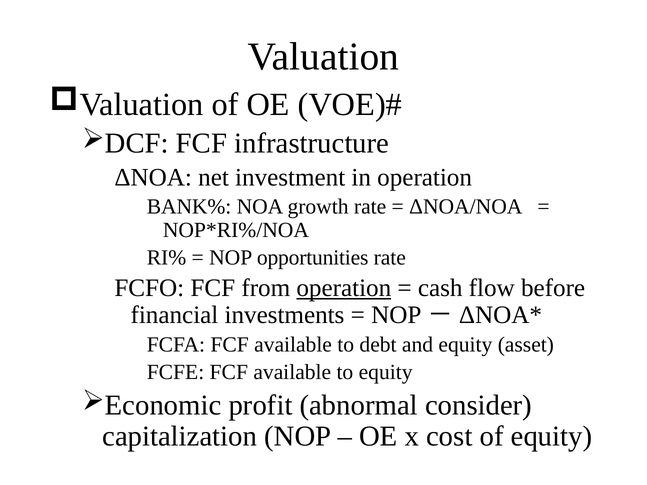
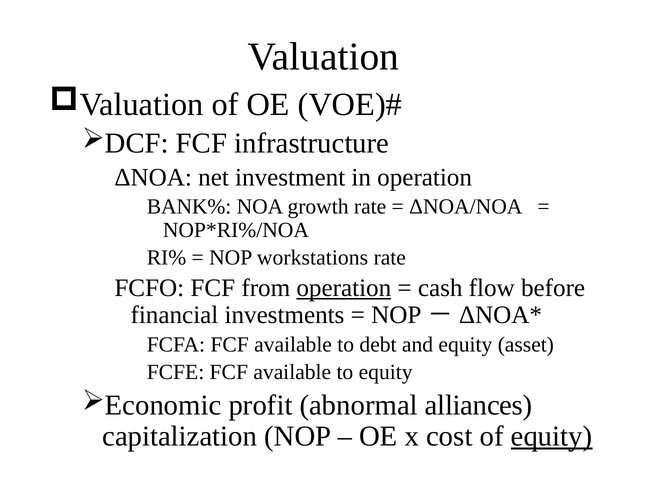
opportunities: opportunities -> workstations (313, 258)
consider: consider -> alliances (479, 405)
equity underline: none -> present (552, 436)
